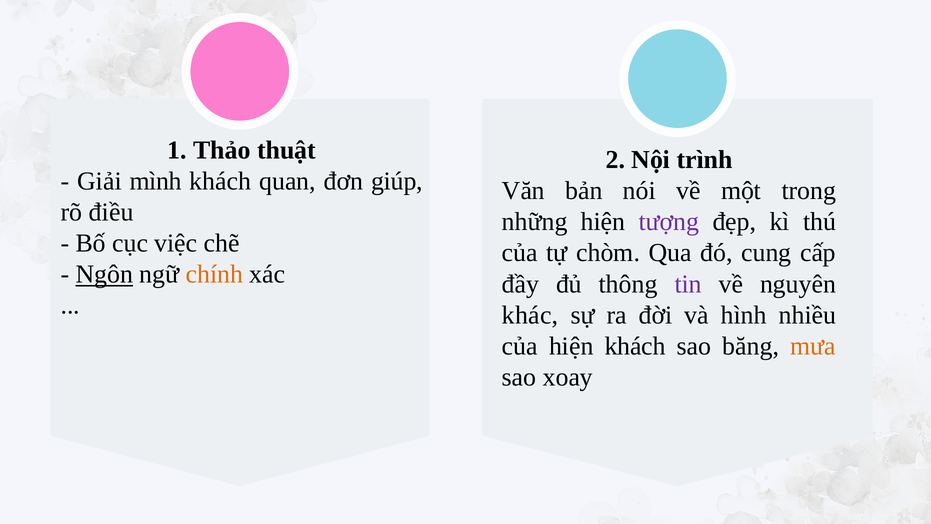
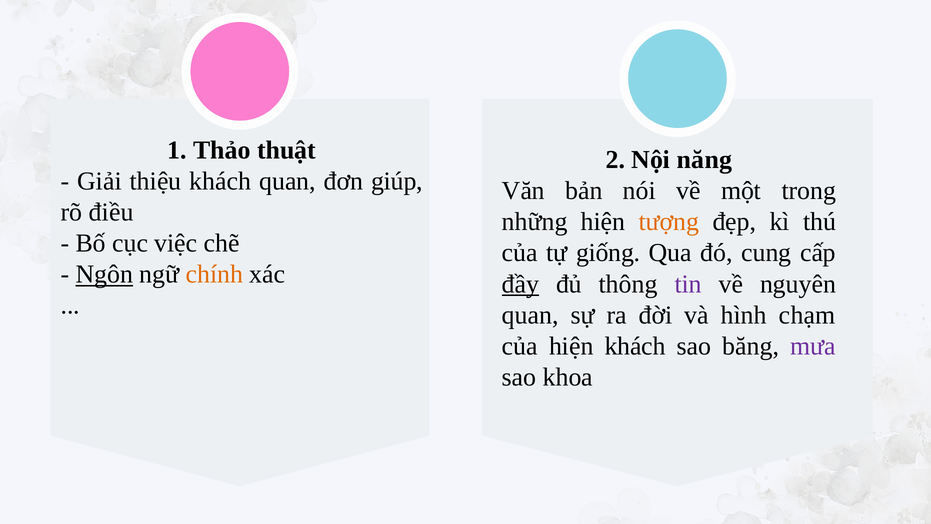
trình: trình -> năng (704, 160)
mình: mình -> thiệu (156, 181)
tượng colour: purple -> orange (669, 222)
chòm: chòm -> giống (608, 253)
đầy underline: none -> present (521, 284)
khác: khác -> quan (530, 315)
nhiều: nhiều -> chạm (807, 315)
mưa colour: orange -> purple (813, 346)
xoay: xoay -> khoa (568, 377)
